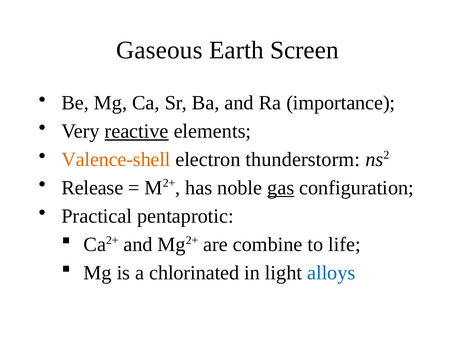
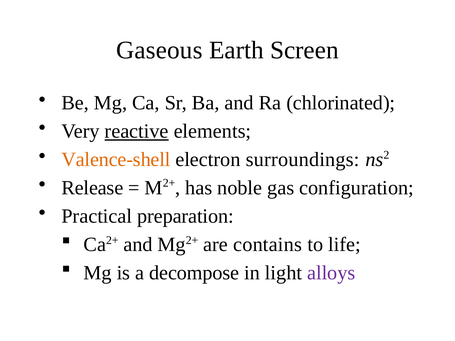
importance: importance -> chlorinated (341, 103)
thunderstorm: thunderstorm -> surroundings (303, 160)
gas underline: present -> none (281, 188)
pentaprotic: pentaprotic -> preparation (185, 216)
combine: combine -> contains (268, 245)
chlorinated: chlorinated -> decompose (194, 273)
alloys colour: blue -> purple (331, 273)
